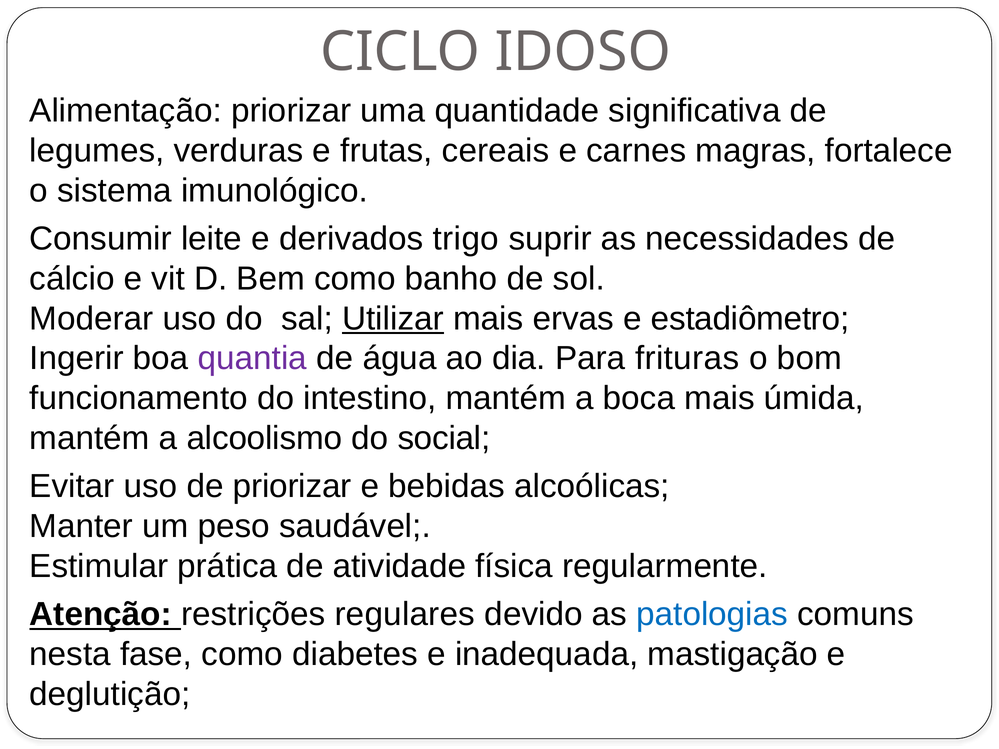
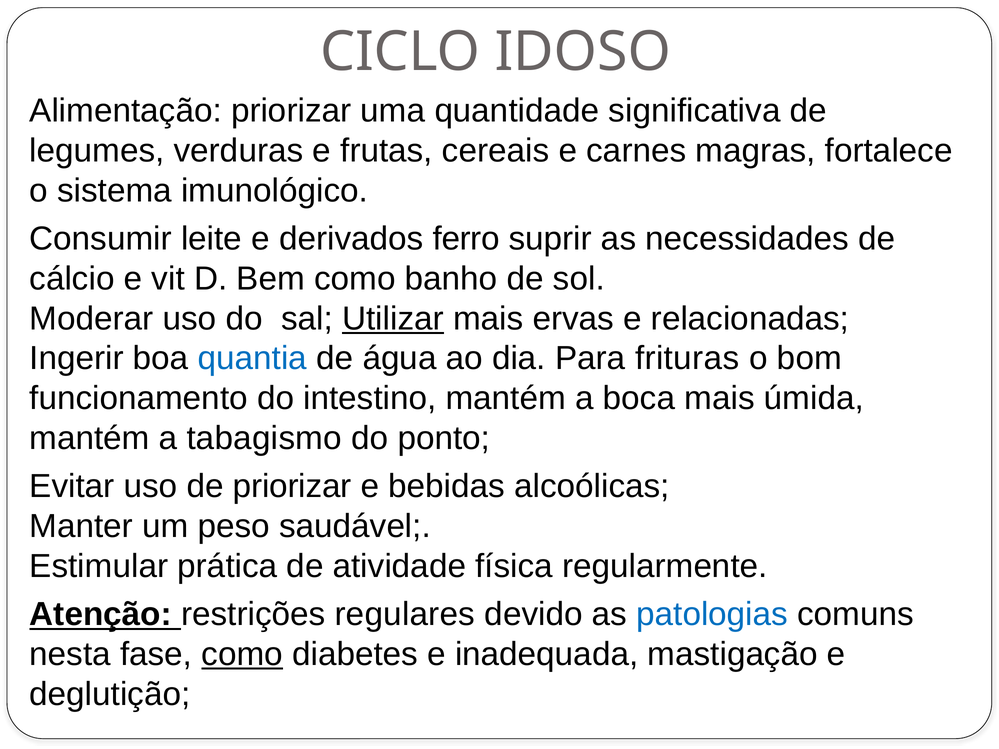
trigo: trigo -> ferro (466, 239)
estadiômetro: estadiômetro -> relacionadas (750, 319)
quantia colour: purple -> blue (252, 359)
alcoolismo: alcoolismo -> tabagismo (264, 439)
social: social -> ponto (444, 439)
como underline: none -> present (242, 654)
